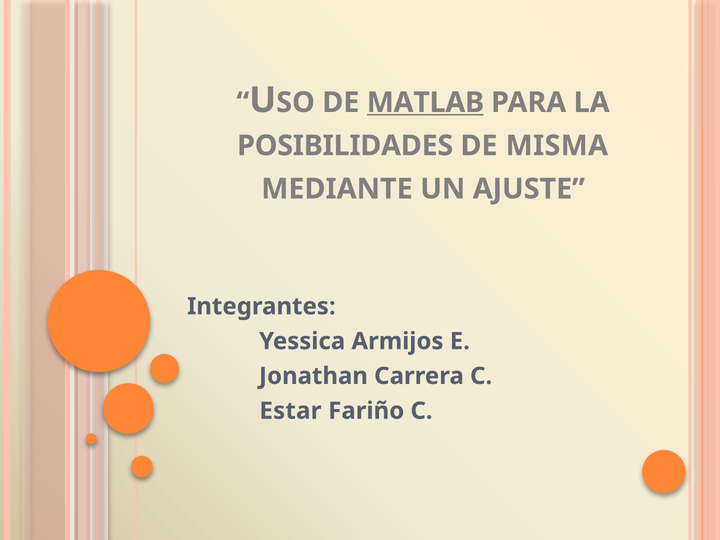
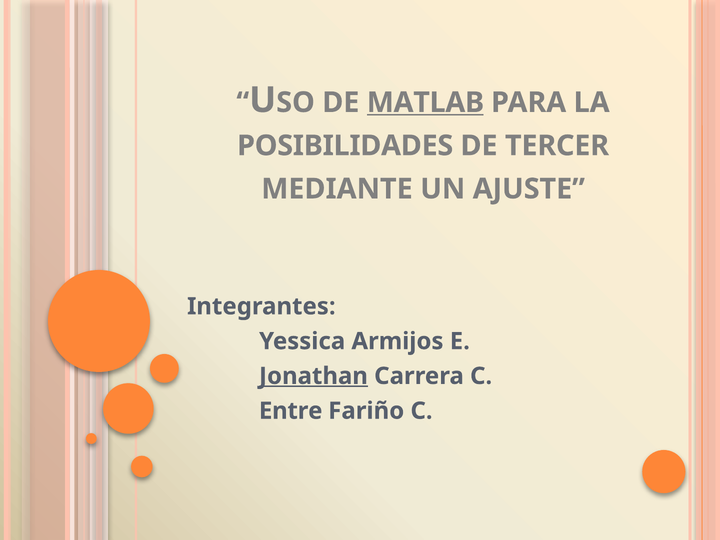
MISMA: MISMA -> TERCER (557, 146)
Jonathan underline: none -> present (314, 376)
Estar: Estar -> Entre (291, 411)
